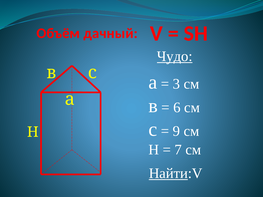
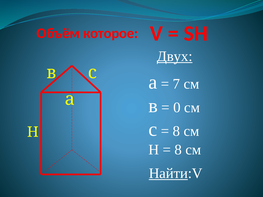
дачный: дачный -> которое (111, 33)
Чудо: Чудо -> Двух (175, 56)
3: 3 -> 7 (176, 84)
6: 6 -> 0 (177, 108)
9: 9 -> 8 (176, 131)
7: 7 -> 8 (178, 150)
